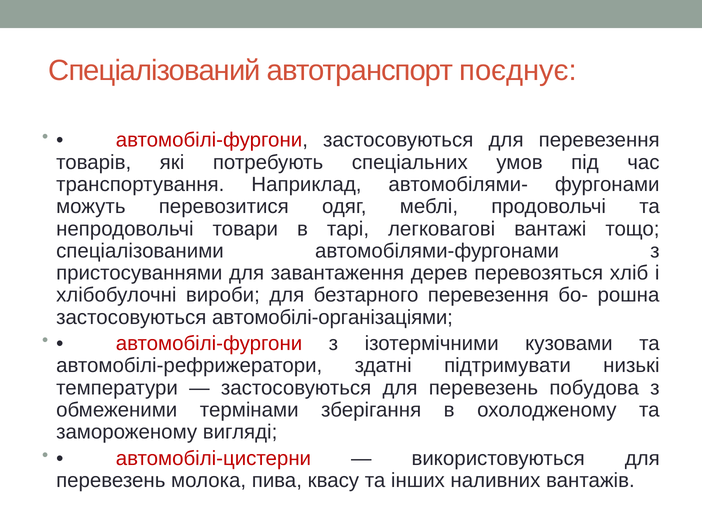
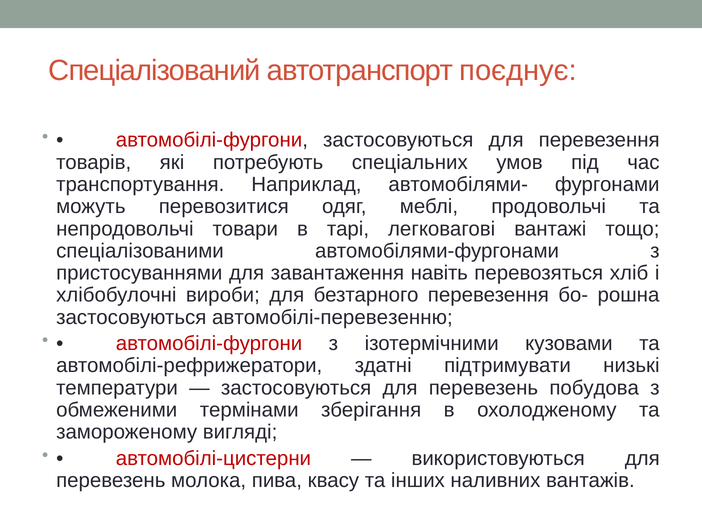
дерев: дерев -> навіть (439, 273)
автомобілі-організаціями: автомобілі-організаціями -> автомобілі-перевезенню (332, 317)
